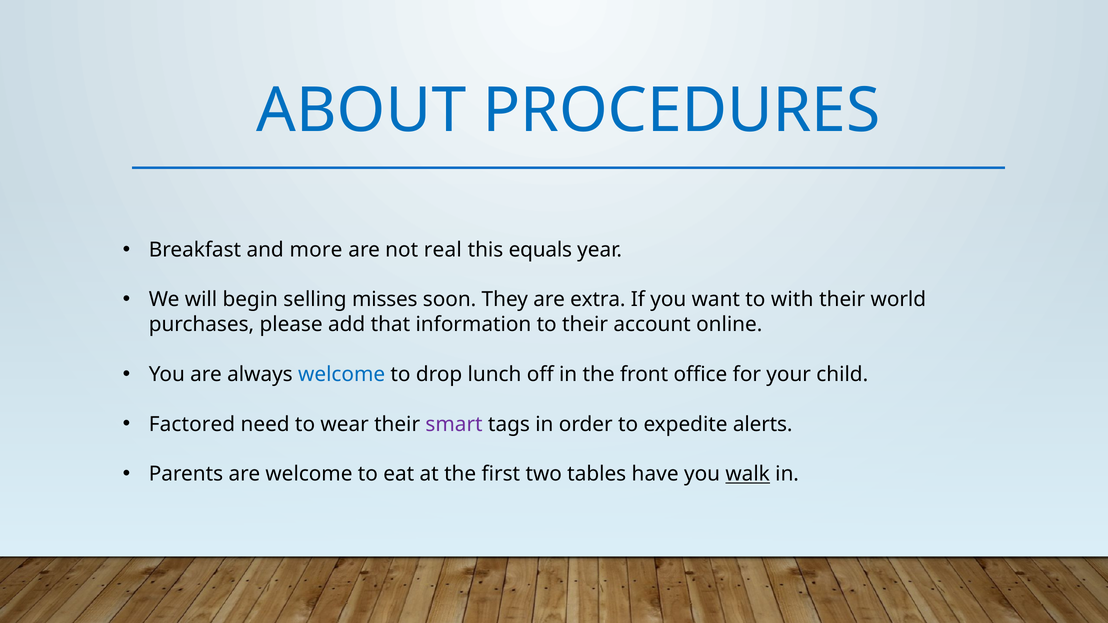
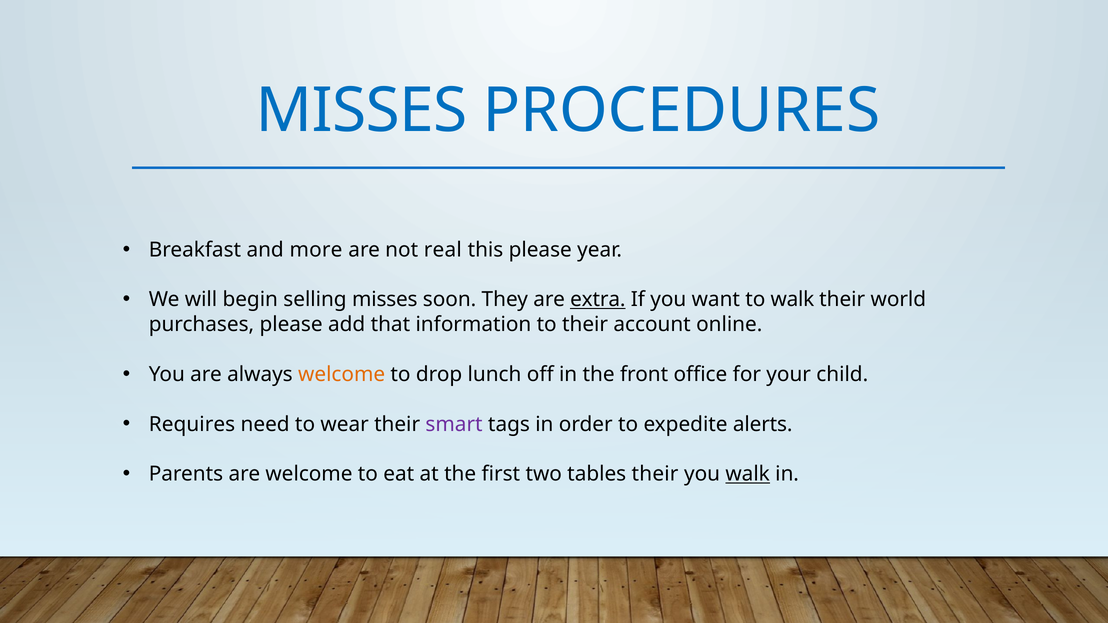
ABOUT: ABOUT -> MISSES (362, 111)
this equals: equals -> please (540, 250)
extra underline: none -> present (598, 300)
to with: with -> walk (792, 300)
welcome colour: blue -> orange (342, 375)
Factored: Factored -> Requires (192, 424)
tables have: have -> their (655, 474)
